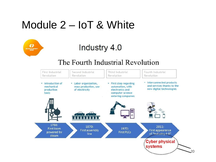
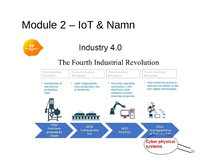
White: White -> Namn (121, 25)
